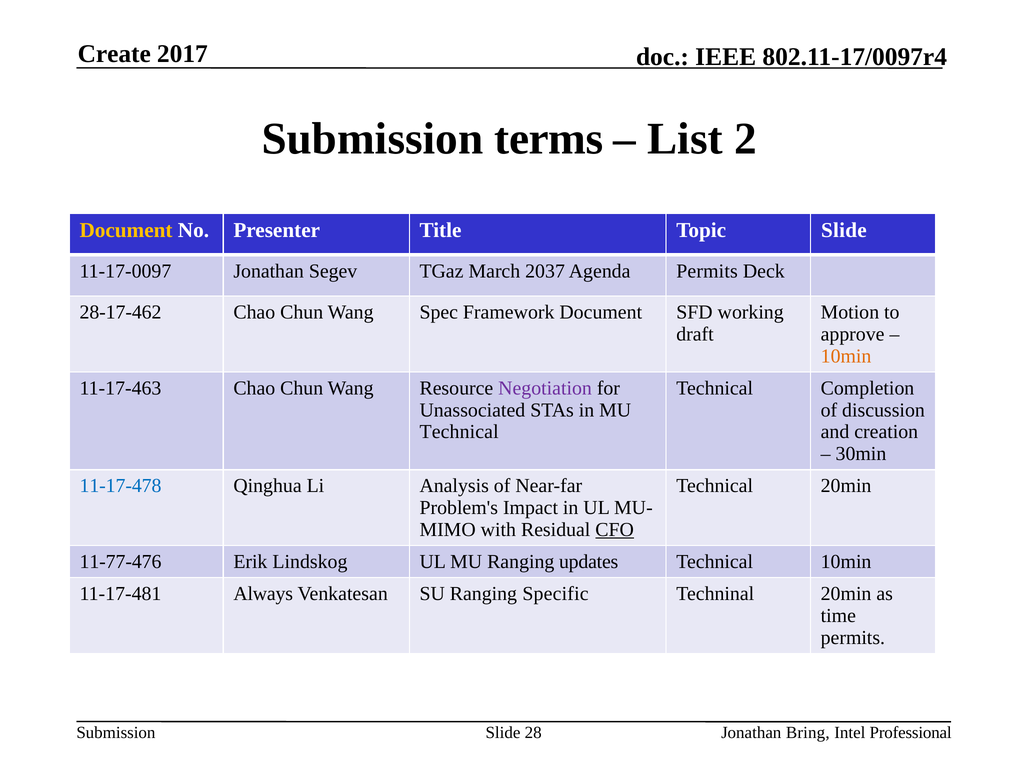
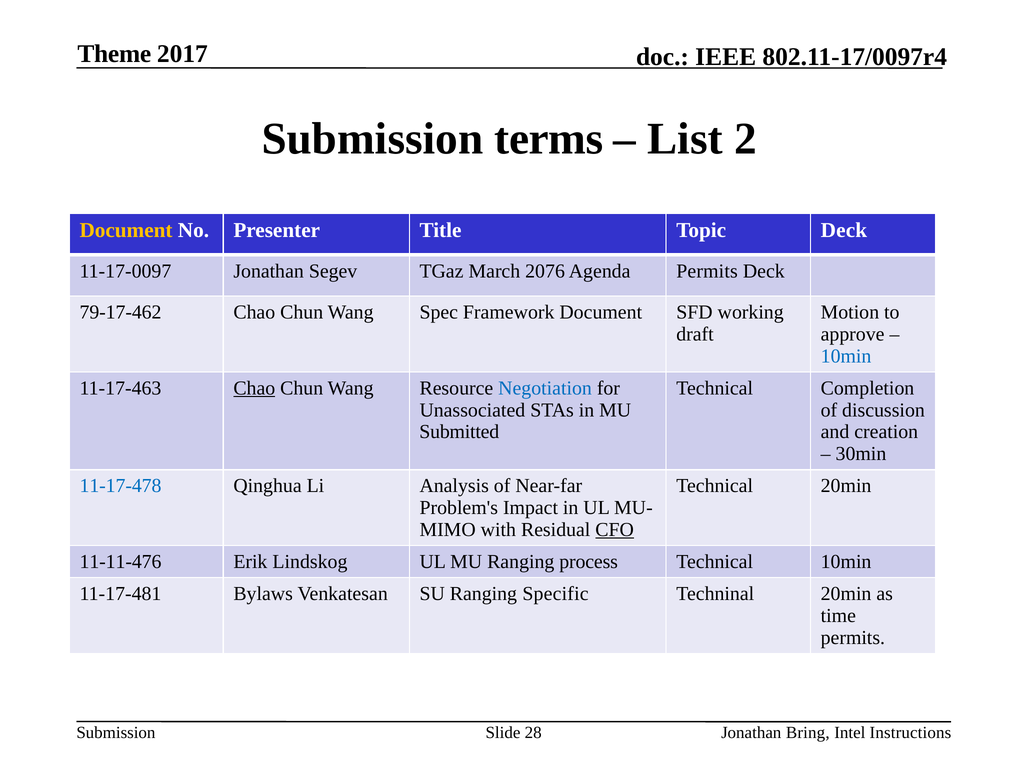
Create: Create -> Theme (114, 54)
Topic Slide: Slide -> Deck (844, 231)
2037: 2037 -> 2076 (545, 271)
28-17-462: 28-17-462 -> 79-17-462 (121, 312)
10min colour: orange -> blue (846, 356)
Chao underline: none -> present (254, 388)
Negotiation colour: purple -> blue (545, 388)
Technical: Technical -> Submitted (459, 432)
11-77-476: 11-77-476 -> 11-11-476 (121, 562)
updates: updates -> process (589, 562)
Always: Always -> Bylaws (263, 594)
Professional: Professional -> Instructions (910, 733)
